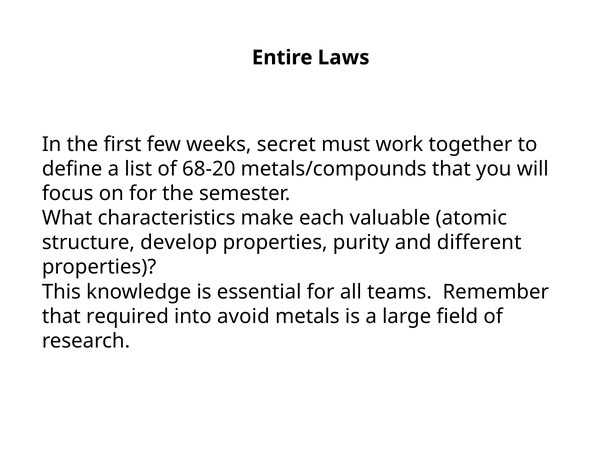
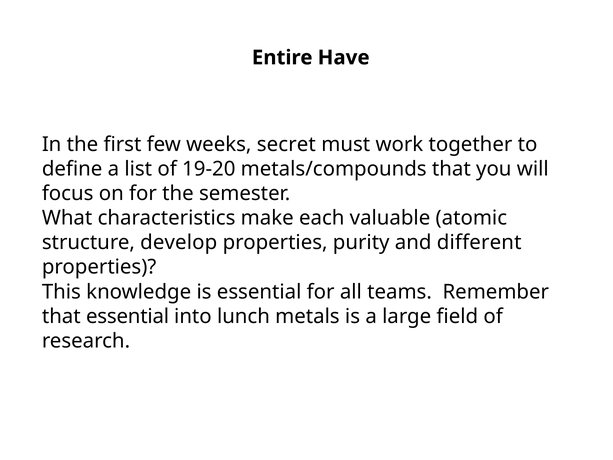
Laws: Laws -> Have (344, 58)
68-20: 68-20 -> 19-20 (209, 169)
that required: required -> essential (128, 316)
avoid: avoid -> lunch (243, 316)
